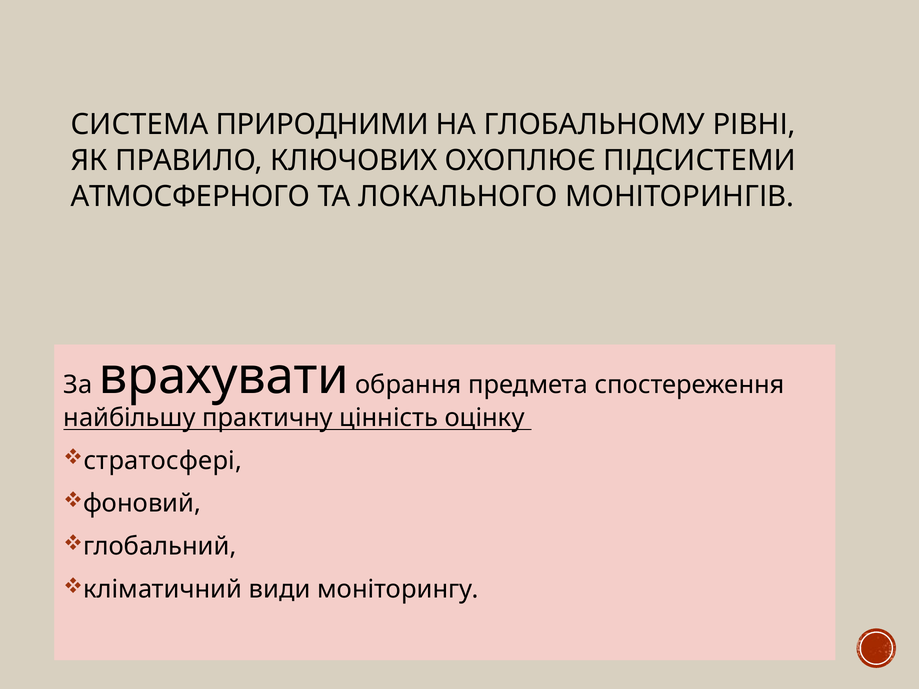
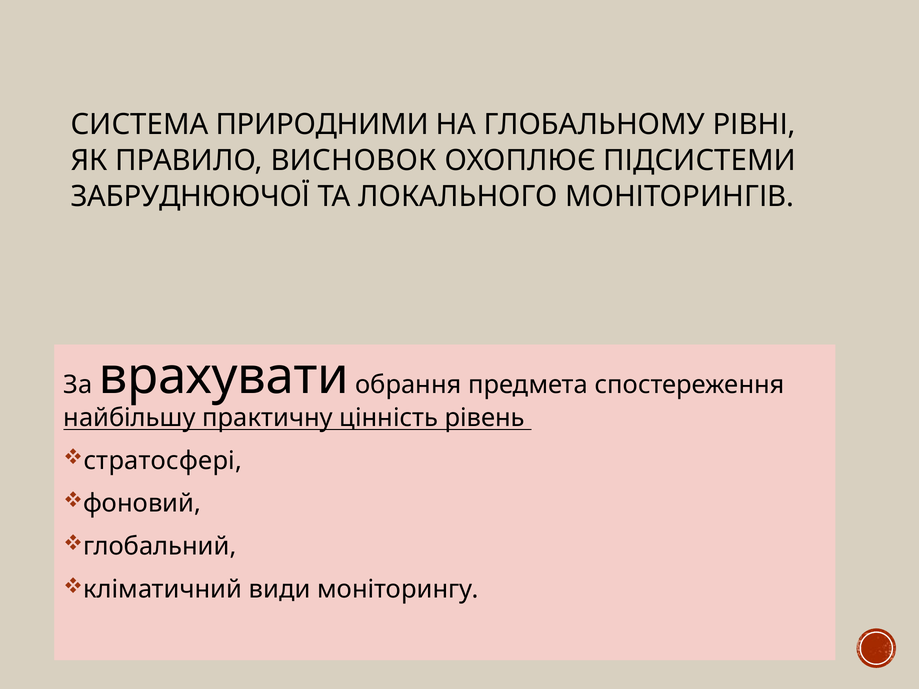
КЛЮЧОВИХ: КЛЮЧОВИХ -> ВИСНОВОК (354, 161)
АТМОСФЕРНОГО: АТМОСФЕРНОГО -> ЗАБРУДНЮЮЧОЇ (190, 197)
оцінку: оцінку -> рівень (485, 418)
